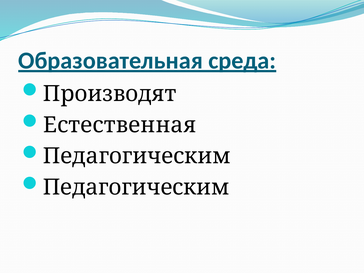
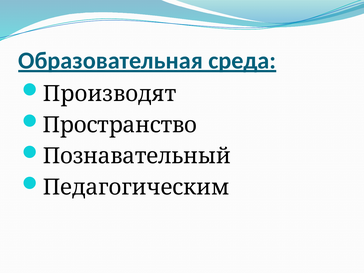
Естественная: Естественная -> Пространство (120, 125)
Педагогическим: Педагогическим -> Познавательный (137, 156)
